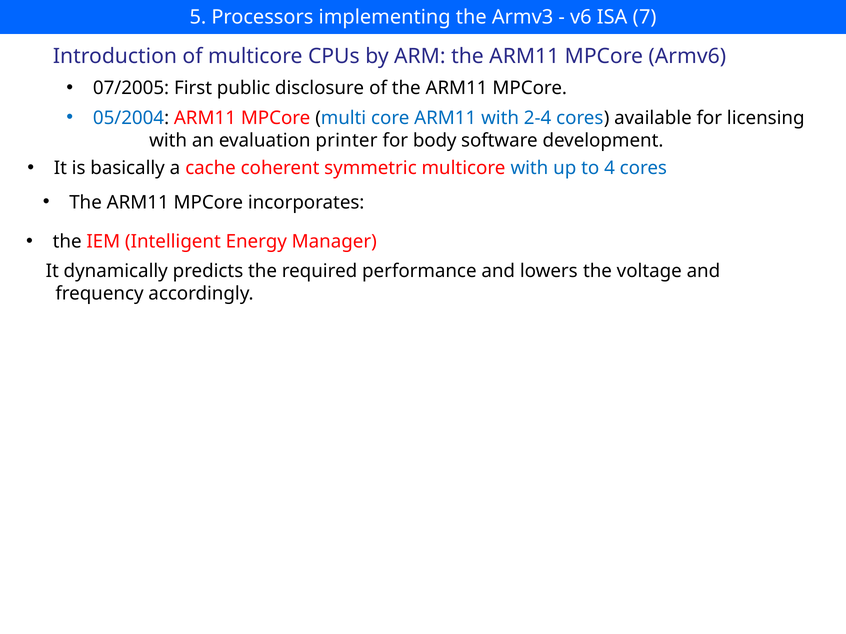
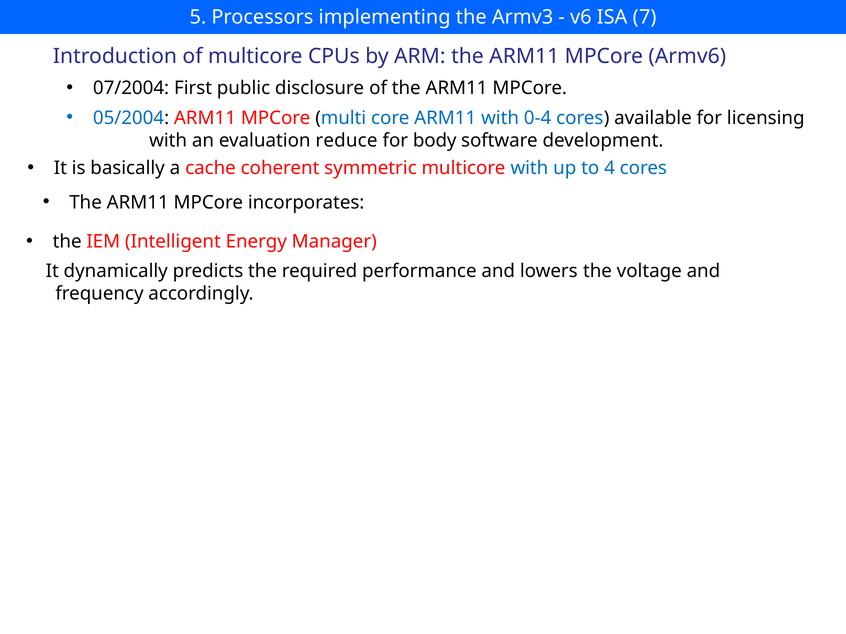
07/2005: 07/2005 -> 07/2004 (131, 88)
2-4: 2-4 -> 0-4 (538, 118)
printer: printer -> reduce (347, 140)
